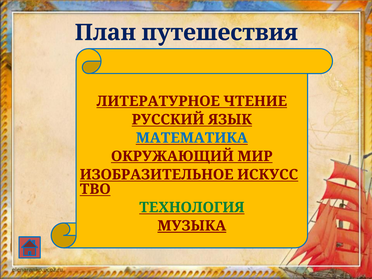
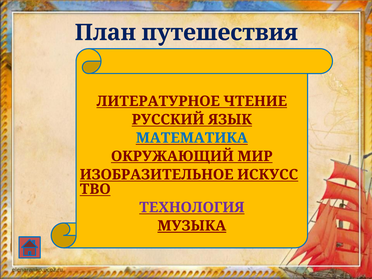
ТЕХНОЛОГИЯ colour: green -> purple (192, 207)
